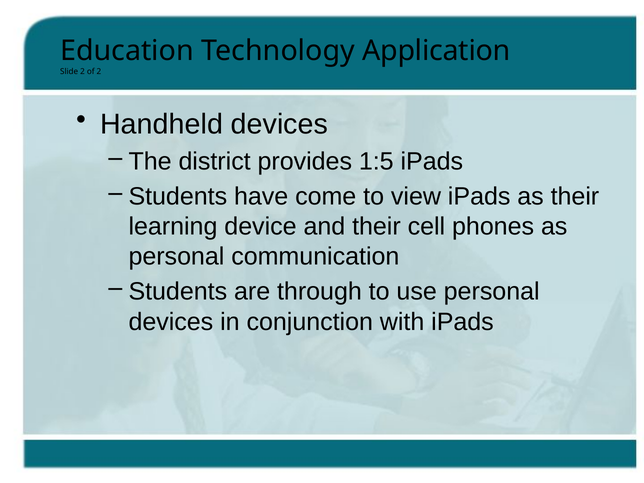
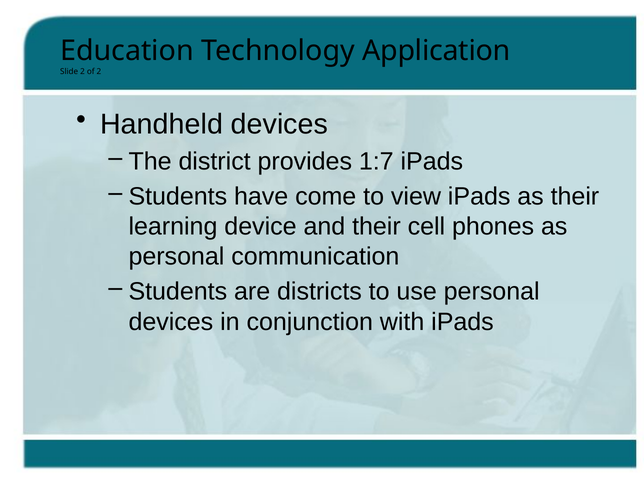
1:5: 1:5 -> 1:7 (376, 161)
through: through -> districts (319, 292)
